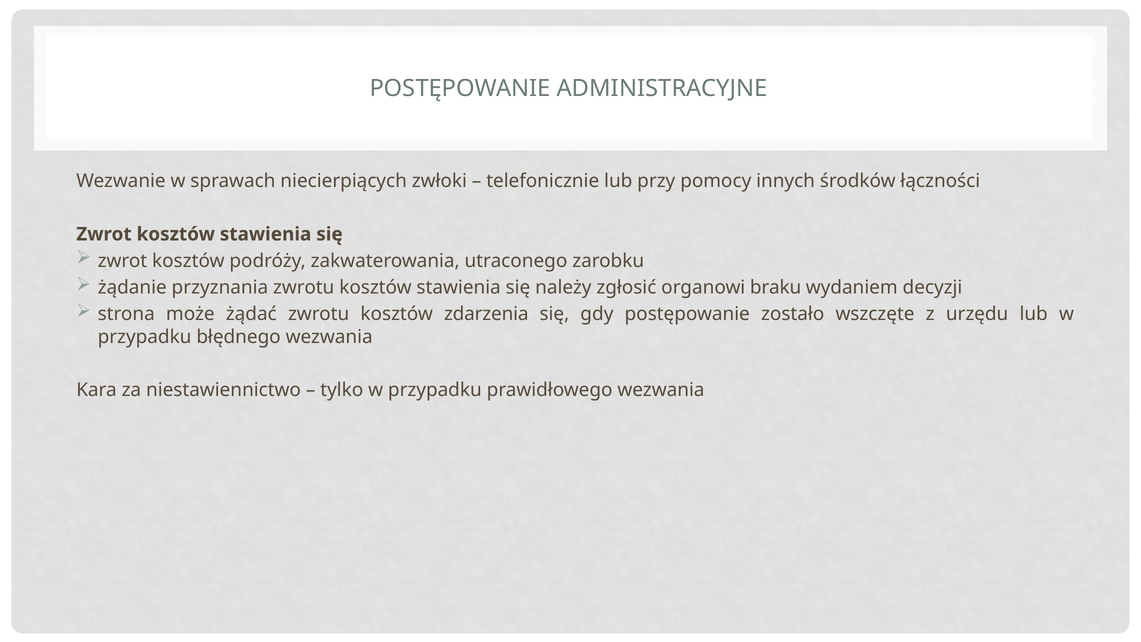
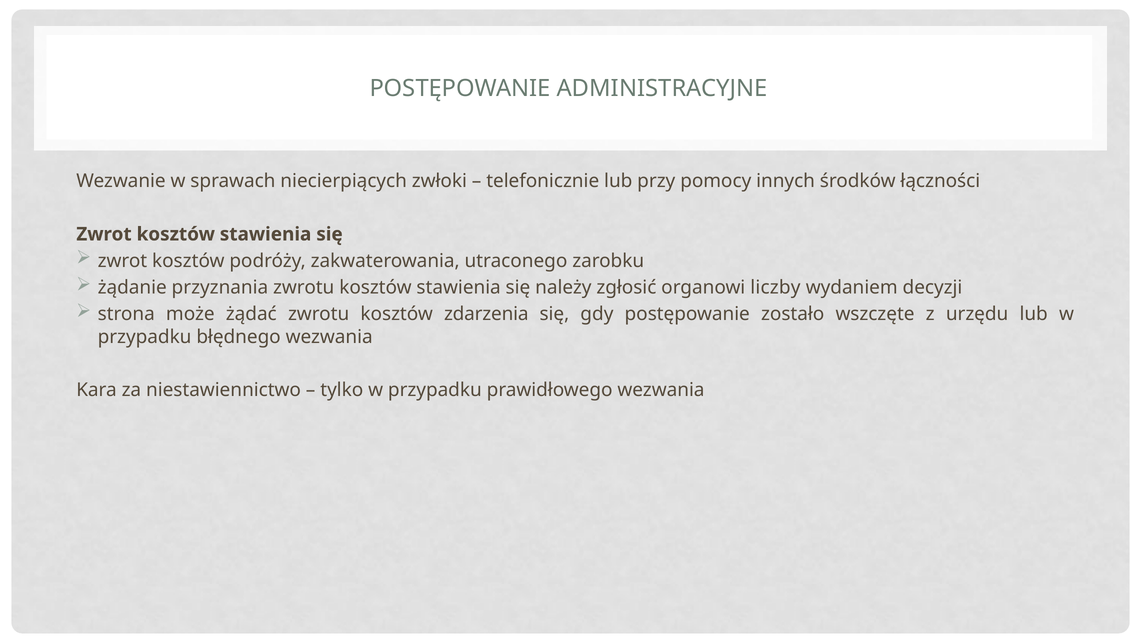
braku: braku -> liczby (775, 287)
